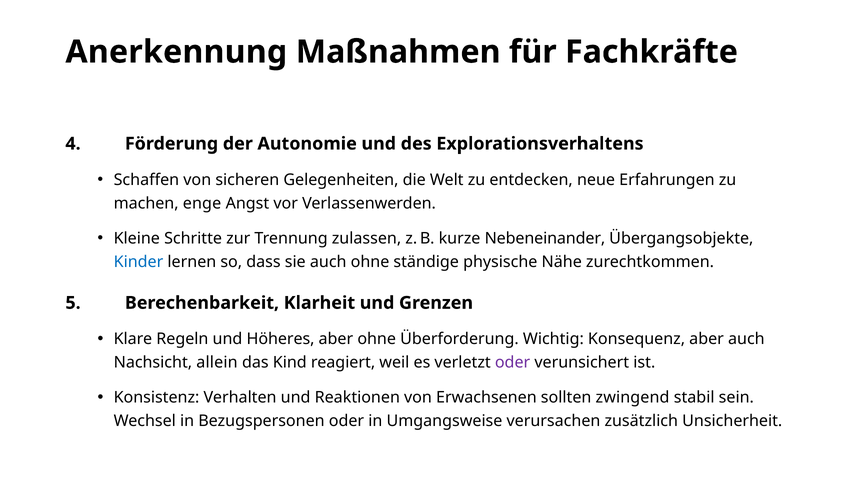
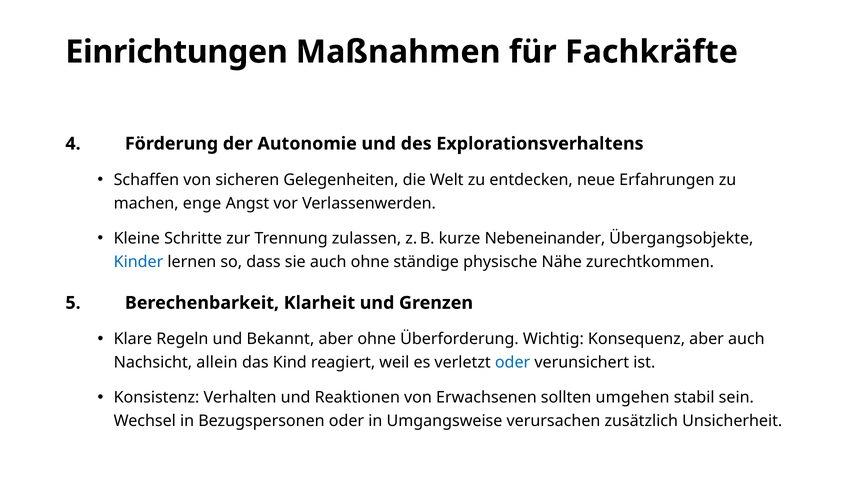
Anerkennung: Anerkennung -> Einrichtungen (177, 52)
Höheres: Höheres -> Bekannt (280, 339)
oder colour: purple -> blue (513, 362)
zwingend: zwingend -> umgehen (633, 397)
